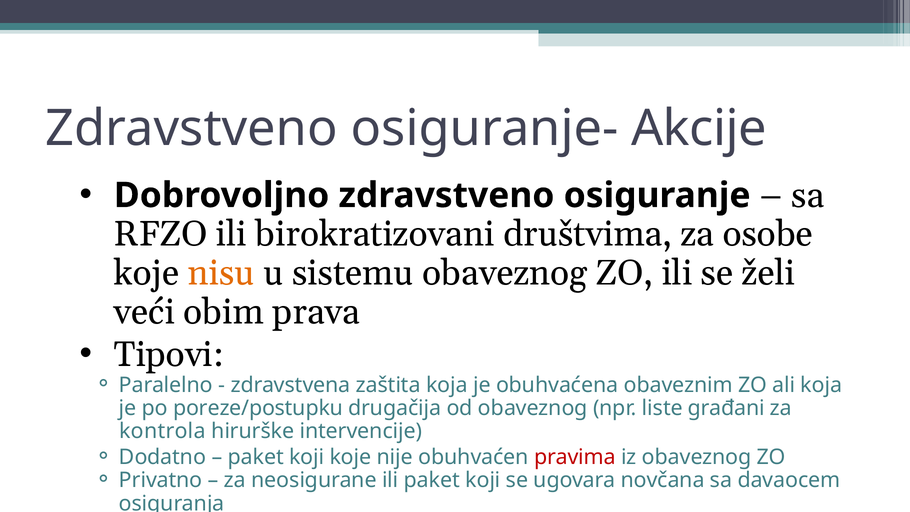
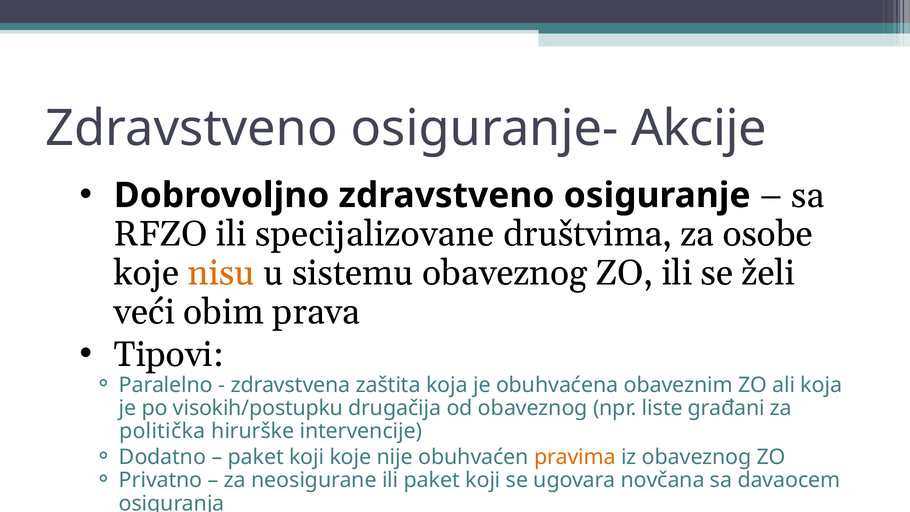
birokratizovani: birokratizovani -> specijalizovane (375, 234)
poreze/postupku: poreze/postupku -> visokih/postupku (258, 408)
kontrola: kontrola -> politička (162, 431)
pravima colour: red -> orange (575, 457)
